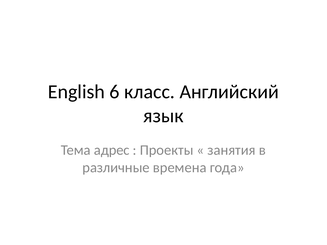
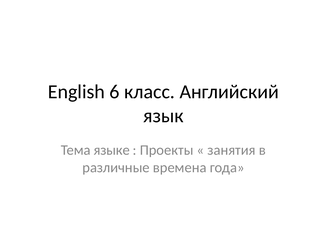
адрес: адрес -> языке (112, 150)
